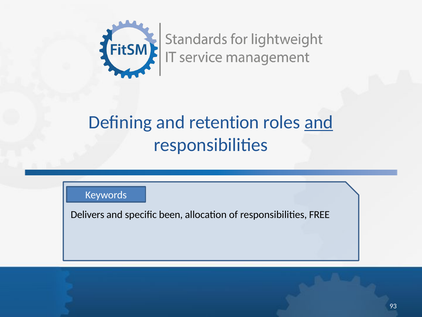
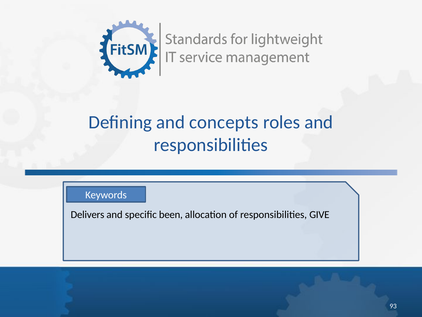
retention: retention -> concepts (224, 122)
and underline: present -> none (319, 122)
FREE: FREE -> GIVE (319, 214)
